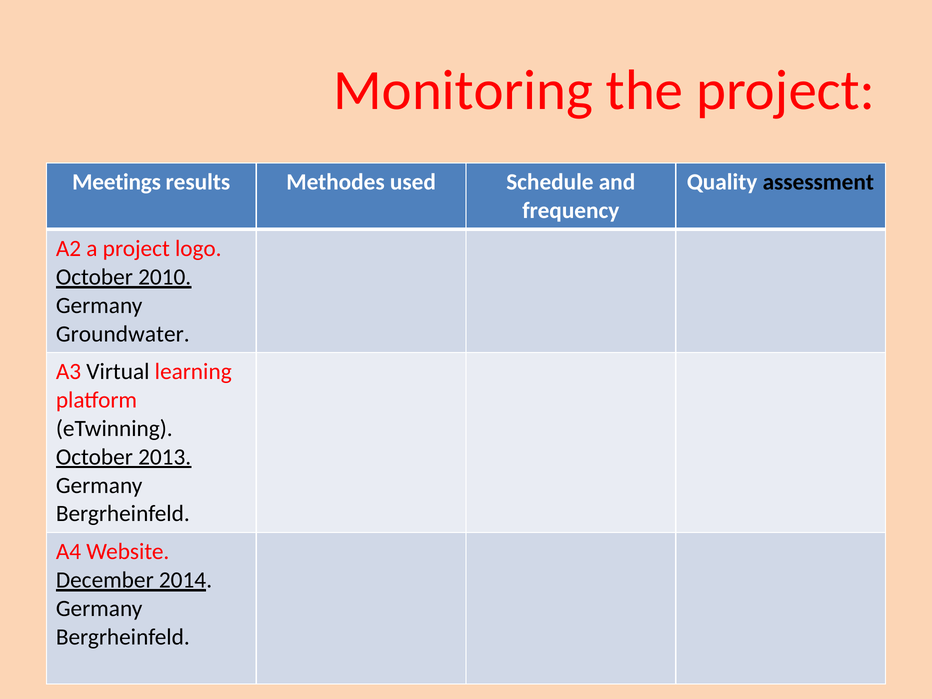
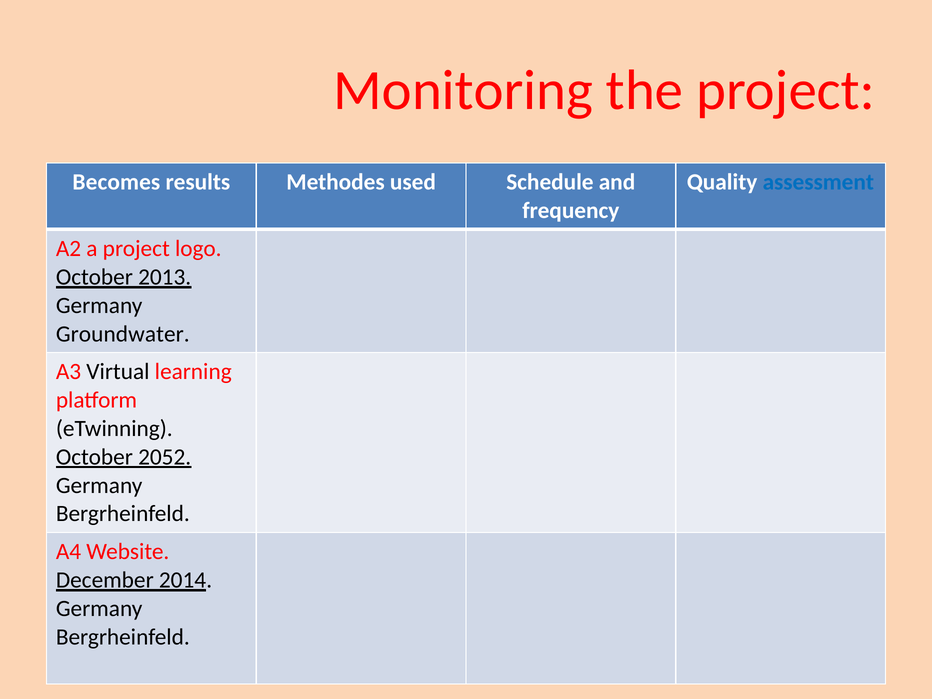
Meetings: Meetings -> Becomes (116, 182)
assessment colour: black -> blue (818, 182)
2010: 2010 -> 2013 (165, 277)
2013: 2013 -> 2052 (165, 457)
